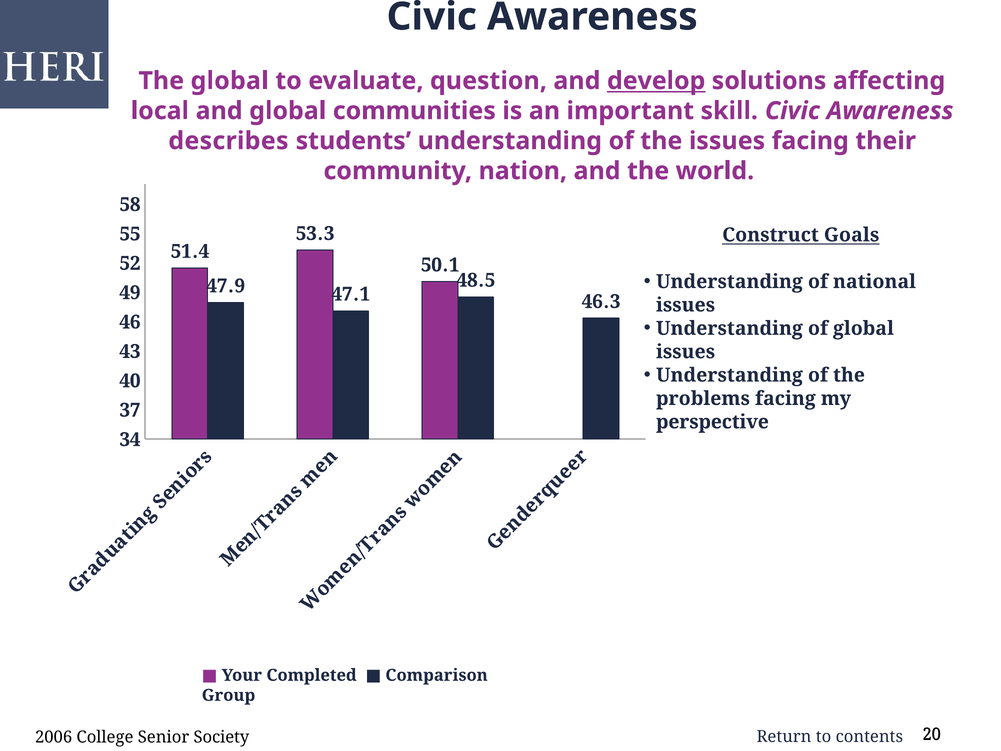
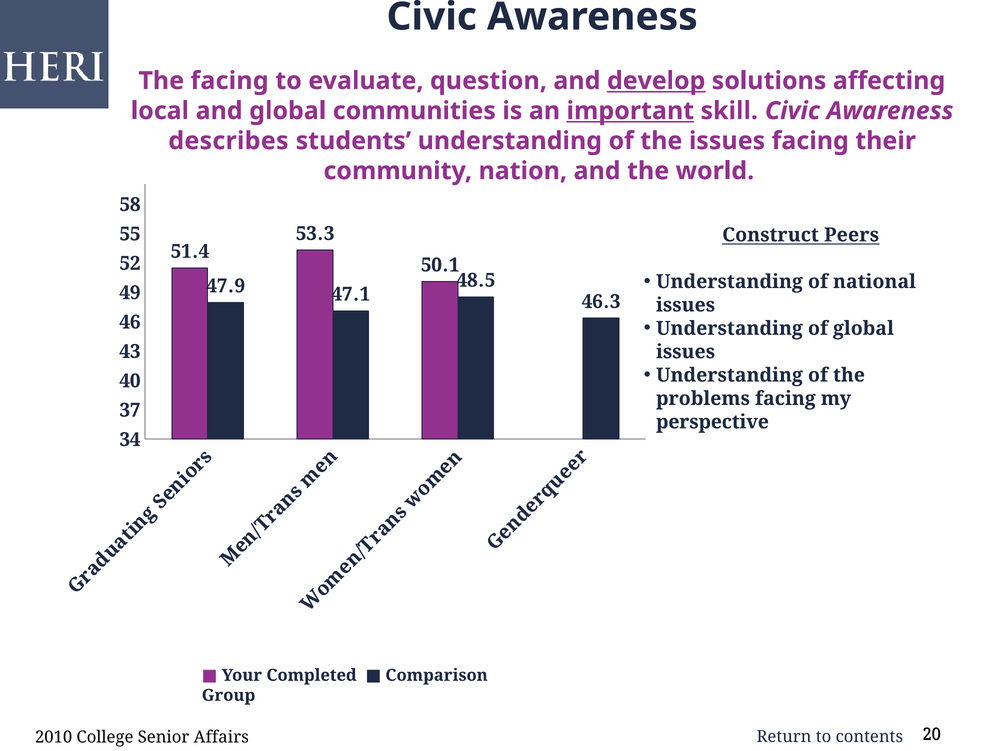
The global: global -> facing (230, 81)
important underline: none -> present (630, 111)
Goals: Goals -> Peers (852, 235)
2006: 2006 -> 2010 (54, 737)
Society: Society -> Affairs (221, 737)
